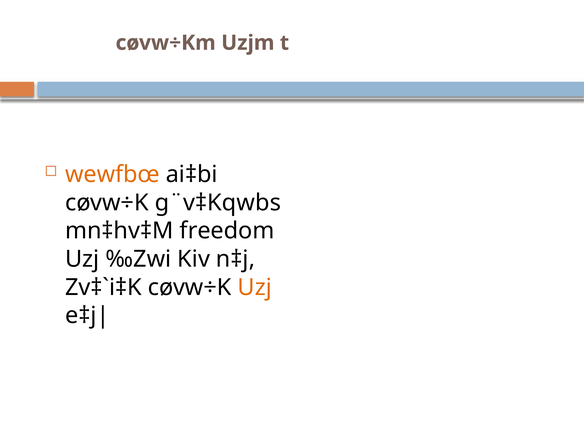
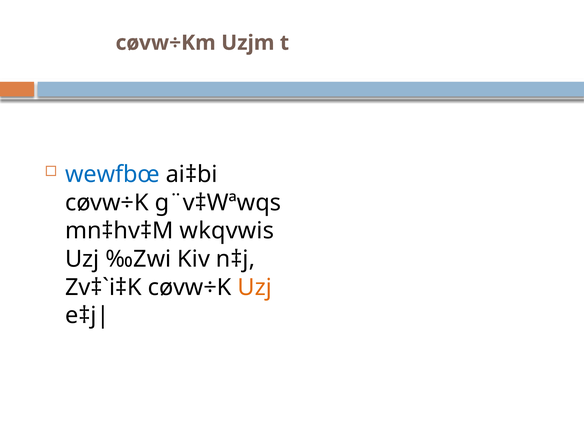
wewfbœ colour: orange -> blue (112, 174)
g¨v‡Kqwbs: g¨v‡Kqwbs -> g¨v‡Wªwqs (218, 203)
freedom: freedom -> wkqvwis (227, 231)
